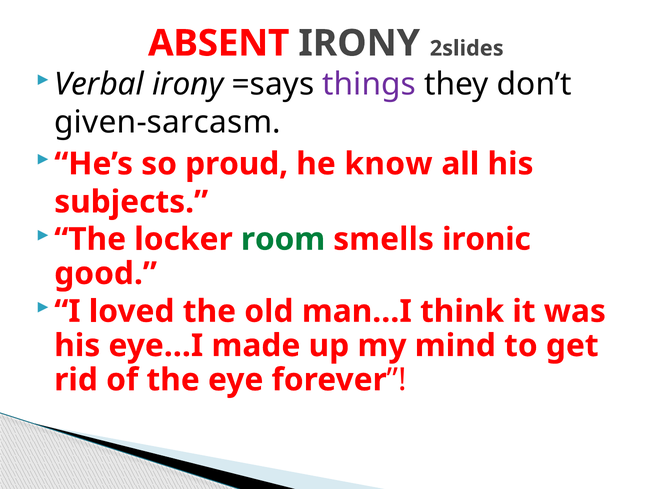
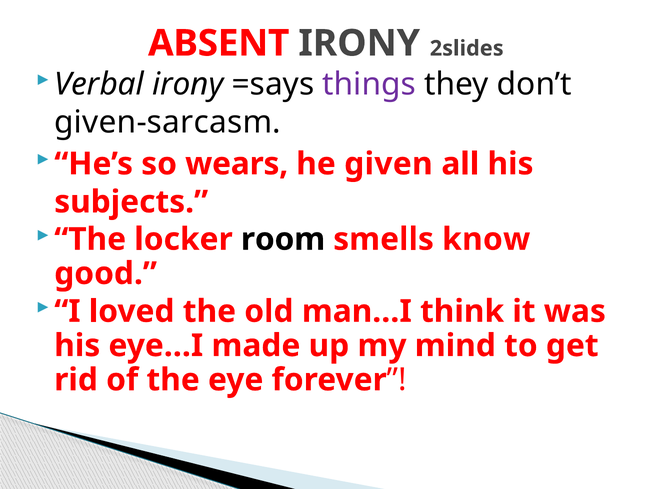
proud: proud -> wears (237, 164)
know: know -> given (388, 164)
room colour: green -> black (283, 239)
ironic: ironic -> know (486, 239)
